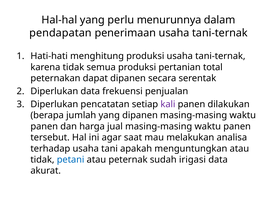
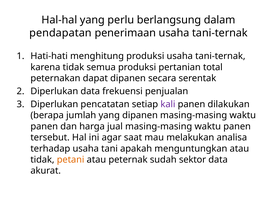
menurunnya: menurunnya -> berlangsung (169, 20)
petani colour: blue -> orange (71, 159)
irigasi: irigasi -> sektor (193, 159)
